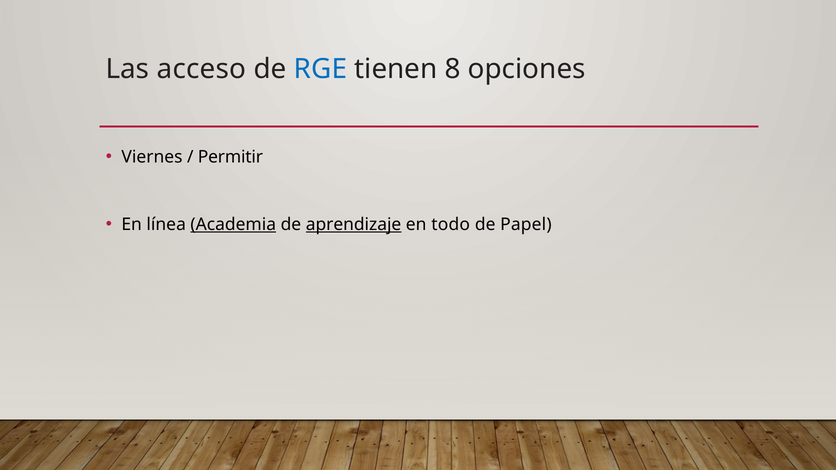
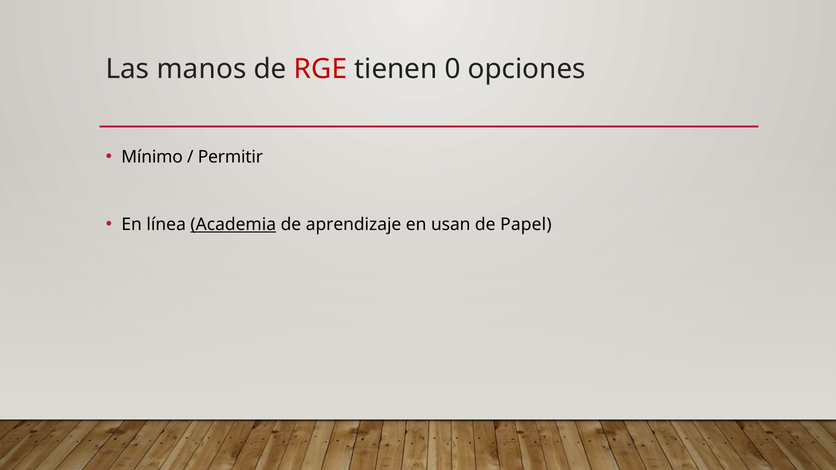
acceso: acceso -> manos (202, 69)
RGE colour: blue -> red (320, 69)
8: 8 -> 0 (453, 69)
Viernes: Viernes -> Mínimo (152, 157)
aprendizaje underline: present -> none (354, 225)
todo: todo -> usan (451, 225)
